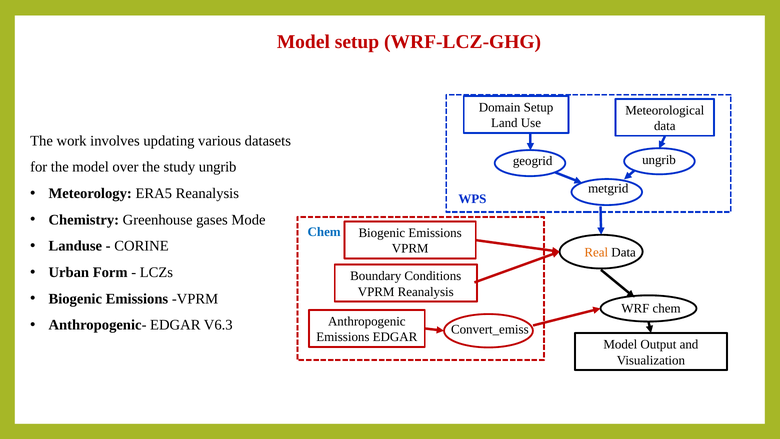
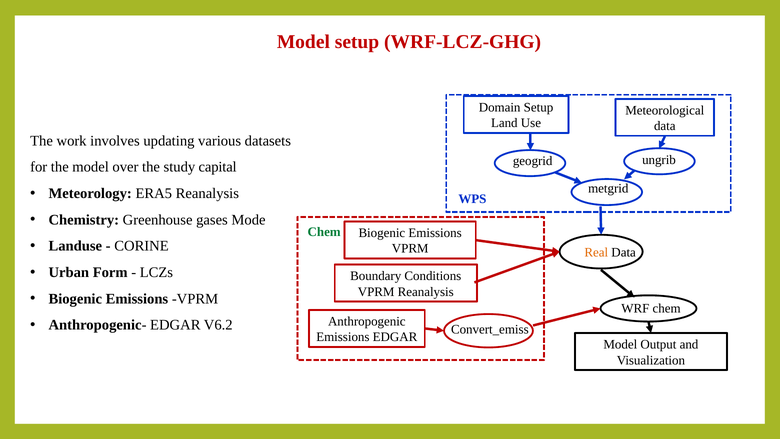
study ungrib: ungrib -> capital (218, 167)
Chem colour: blue -> green (324, 232)
V6.3: V6.3 -> V6.2 (218, 325)
